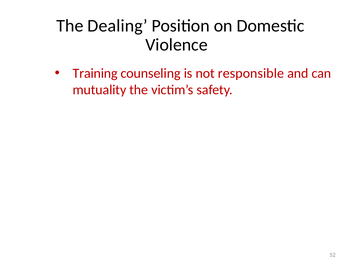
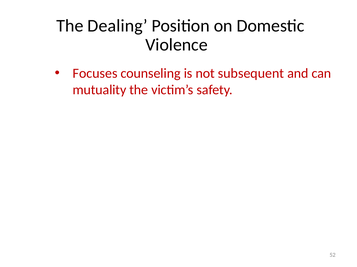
Training: Training -> Focuses (95, 74)
responsible: responsible -> subsequent (251, 74)
